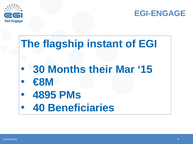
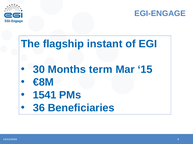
their: their -> term (101, 70)
4895: 4895 -> 1541 (45, 95)
40: 40 -> 36 (39, 108)
